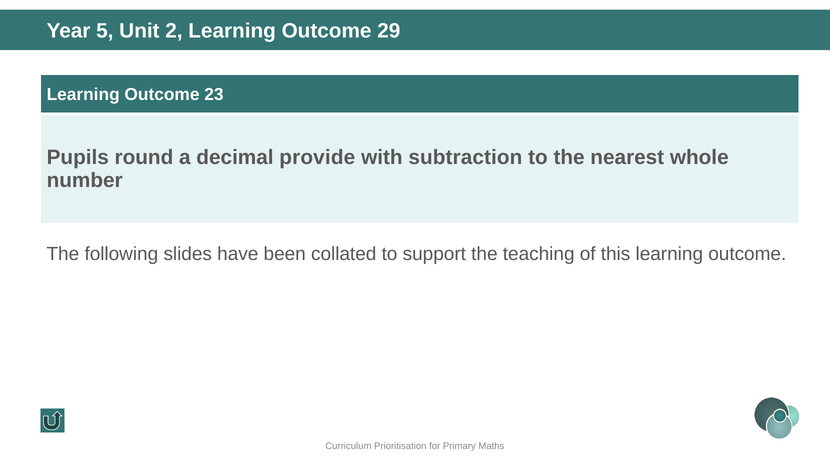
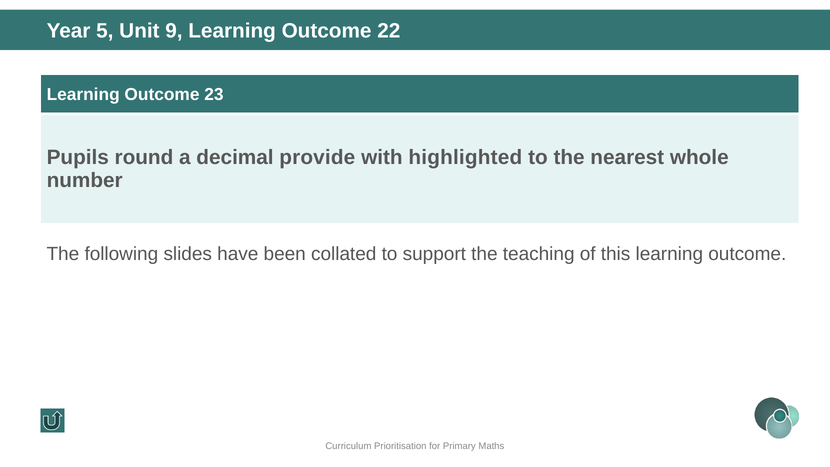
2: 2 -> 9 (174, 31)
29: 29 -> 22 (389, 31)
subtraction: subtraction -> highlighted (465, 157)
